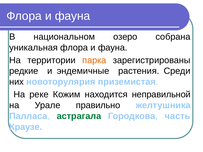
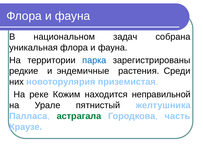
озеро: озеро -> задач (125, 37)
парка colour: orange -> blue (94, 60)
правильно: правильно -> пятнистый (98, 105)
